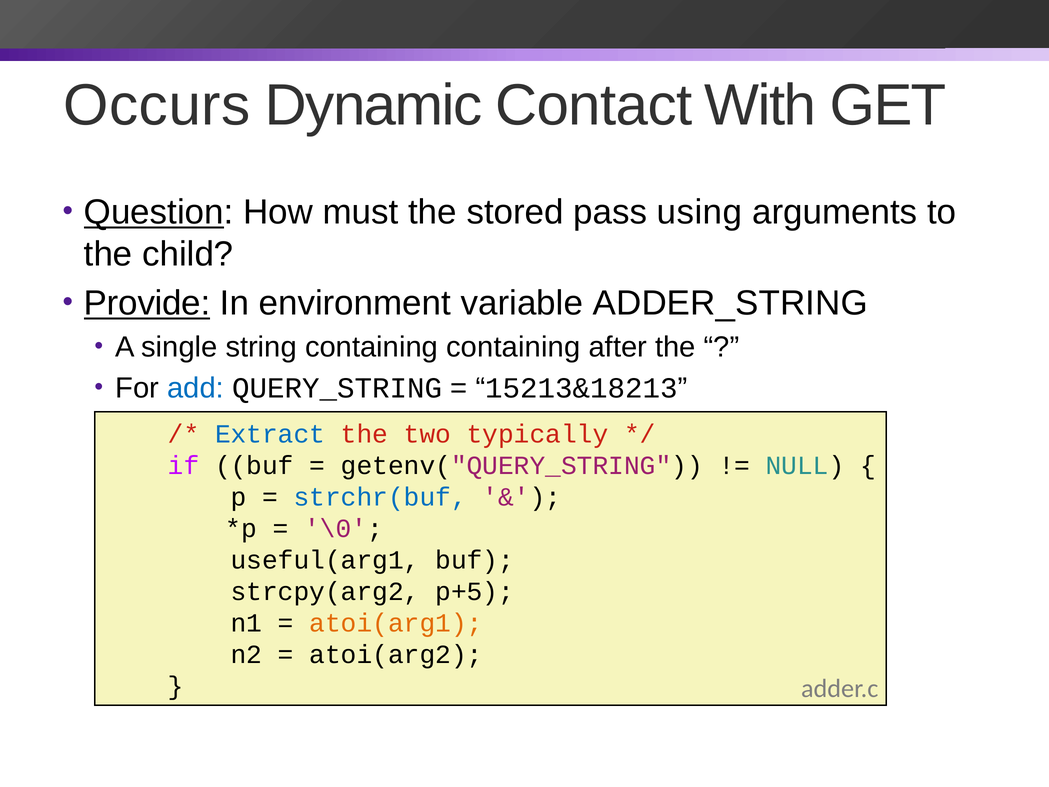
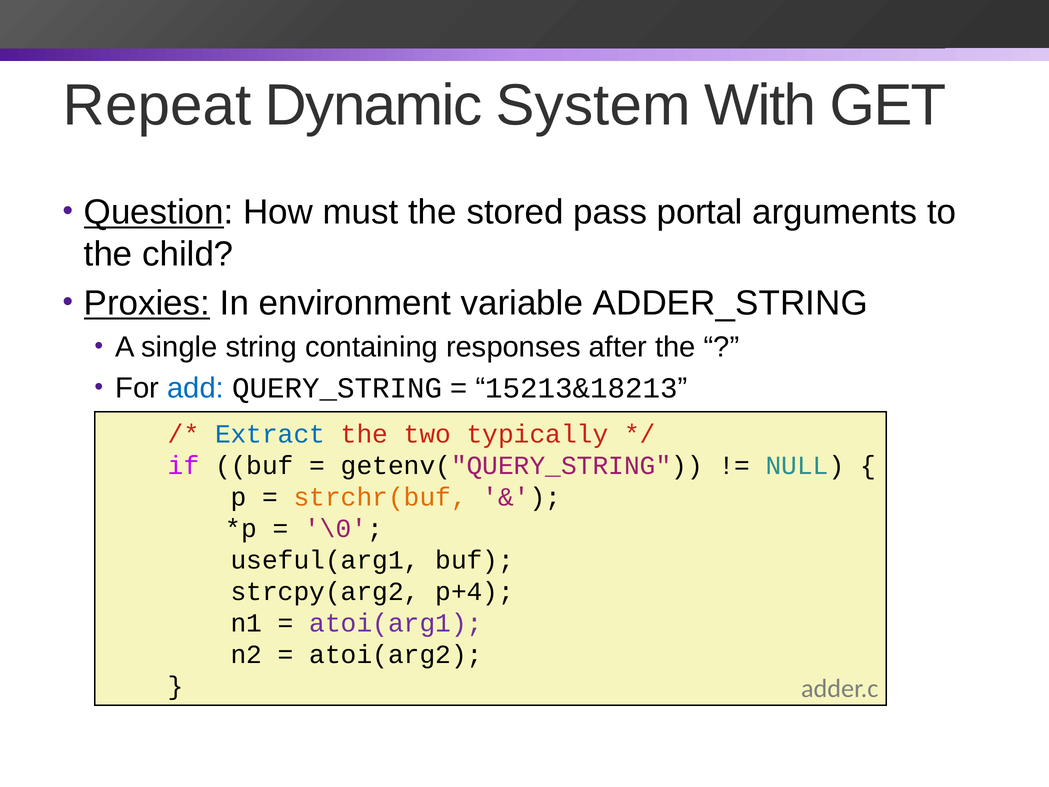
Occurs: Occurs -> Repeat (157, 105)
Contact: Contact -> System (593, 105)
using: using -> portal (700, 212)
Provide: Provide -> Proxies (147, 303)
containing containing: containing -> responses (513, 347)
strchr(buf colour: blue -> orange (380, 497)
p+5: p+5 -> p+4 (475, 592)
atoi(arg1 colour: orange -> purple (396, 623)
